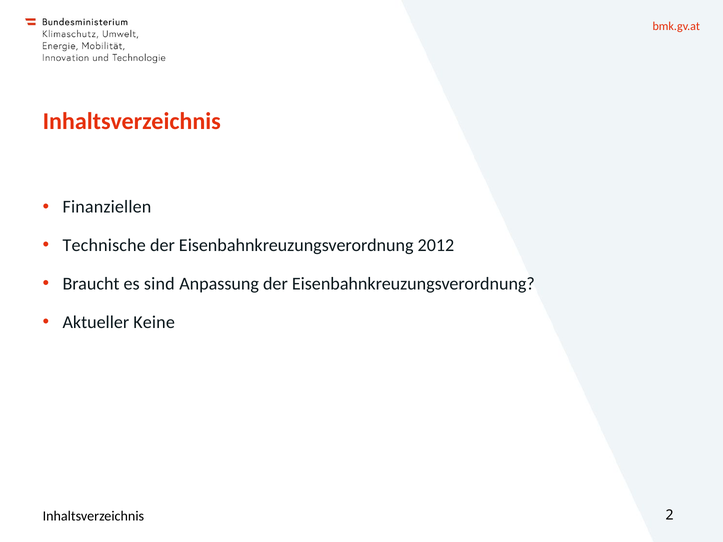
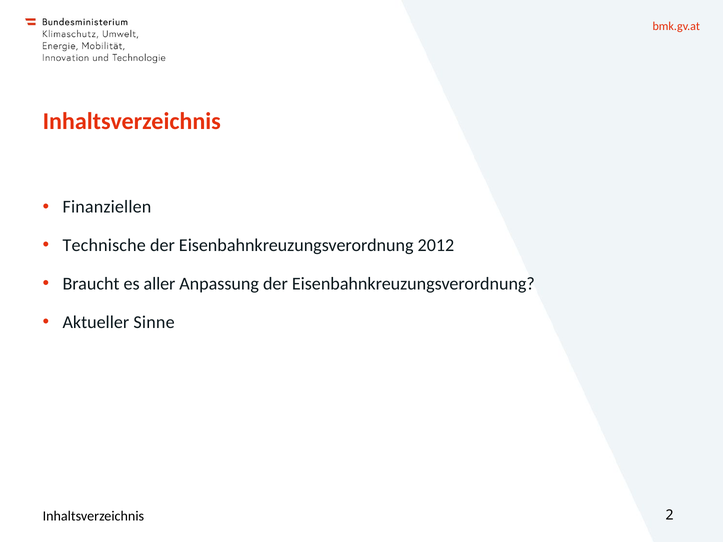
sind: sind -> aller (159, 284)
Keine: Keine -> Sinne (154, 322)
